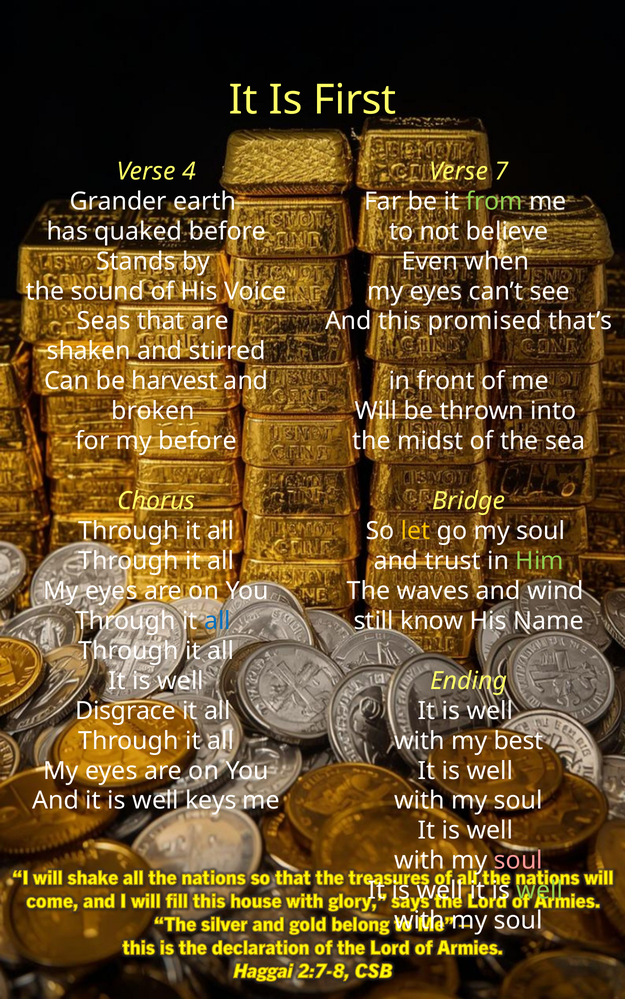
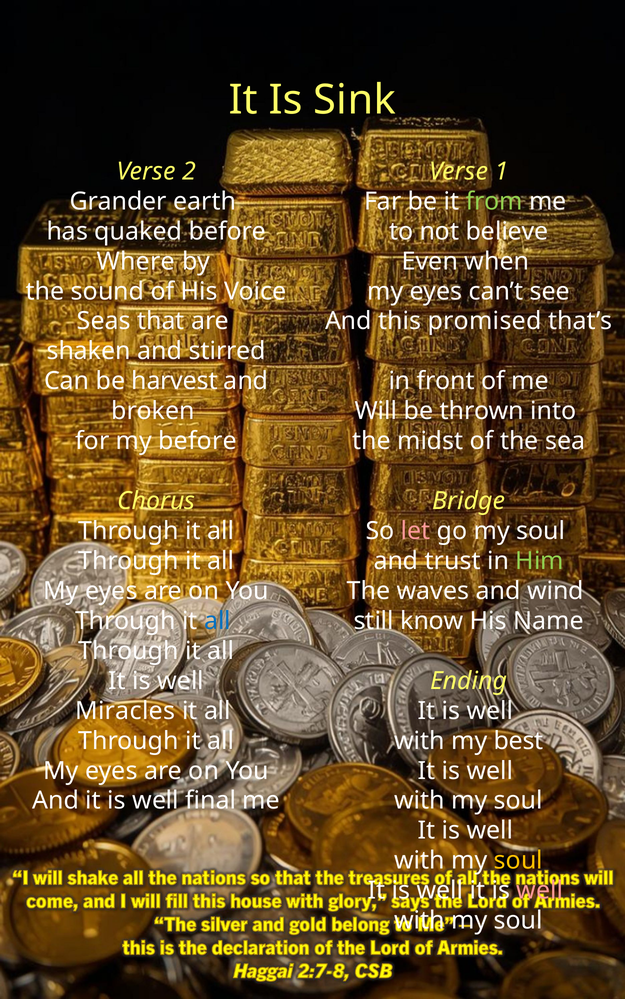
First: First -> Sink (355, 100)
4: 4 -> 2 (189, 172)
7: 7 -> 1 (501, 172)
Stands: Stands -> Where (136, 262)
let colour: yellow -> pink (416, 532)
Disgrace: Disgrace -> Miracles (125, 712)
keys: keys -> final (211, 802)
soul colour: pink -> yellow (518, 862)
well colour: light green -> pink (540, 892)
